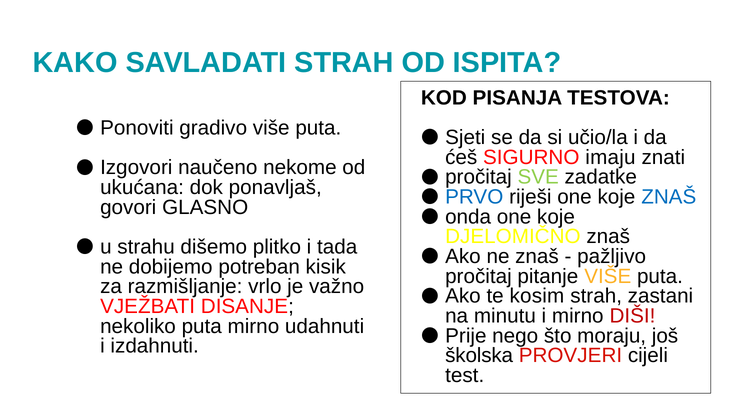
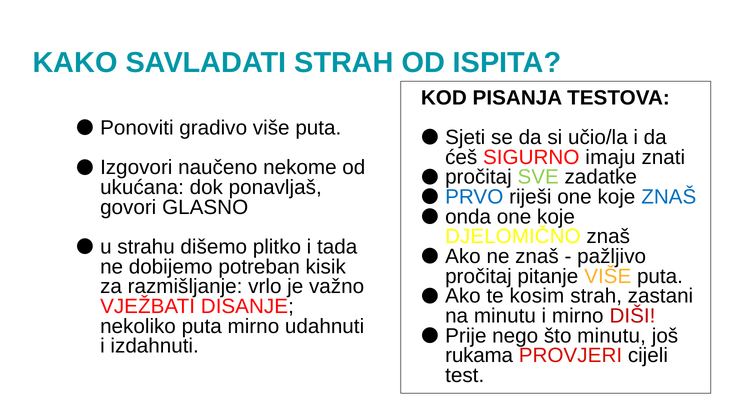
što moraju: moraju -> minutu (612, 336)
školska: školska -> rukama (479, 356)
